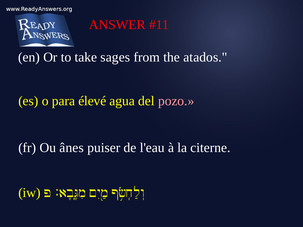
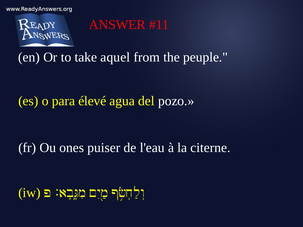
sages: sages -> aquel (115, 57)
atados: atados -> peuple (205, 57)
pozo colour: pink -> white (176, 101)
ânes: ânes -> ones (72, 148)
